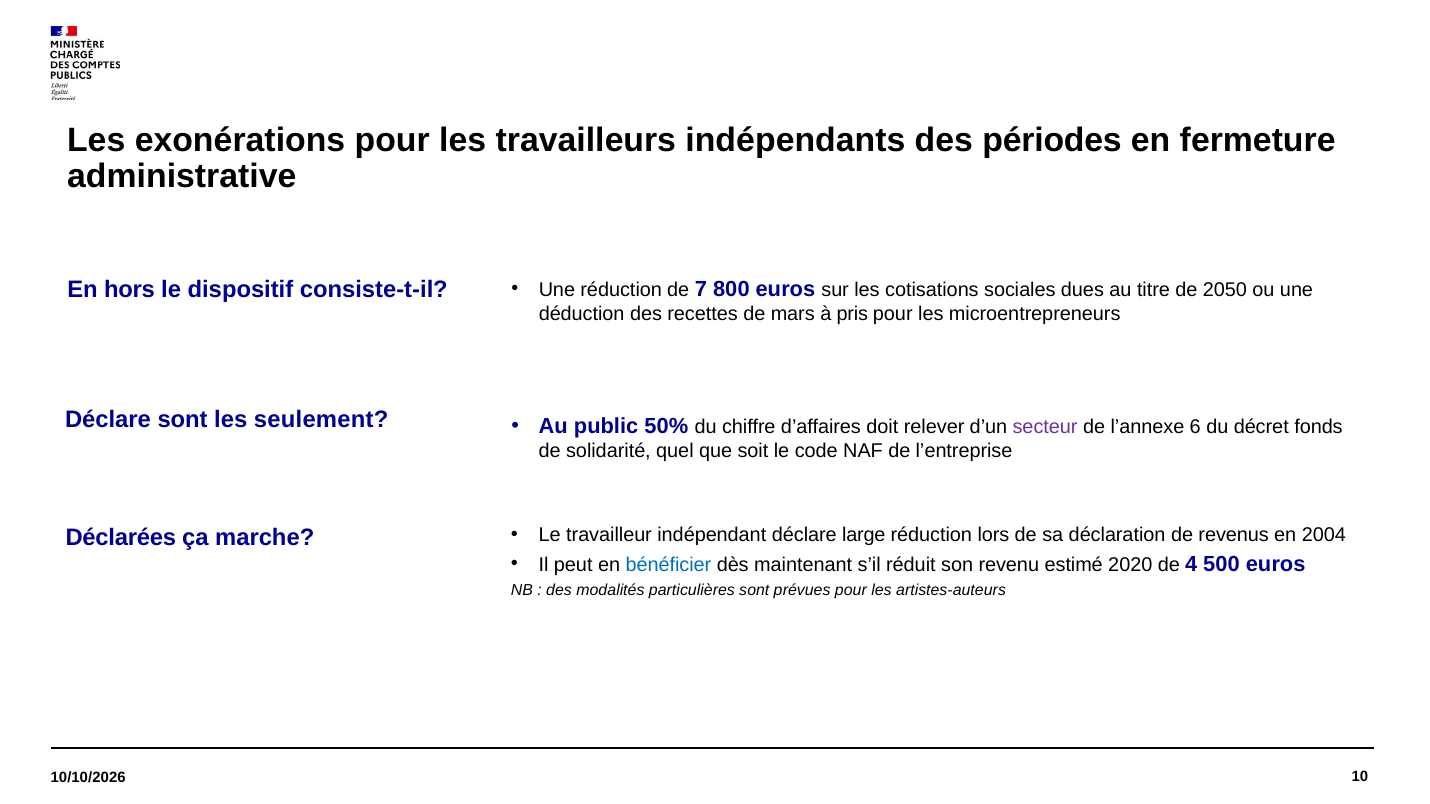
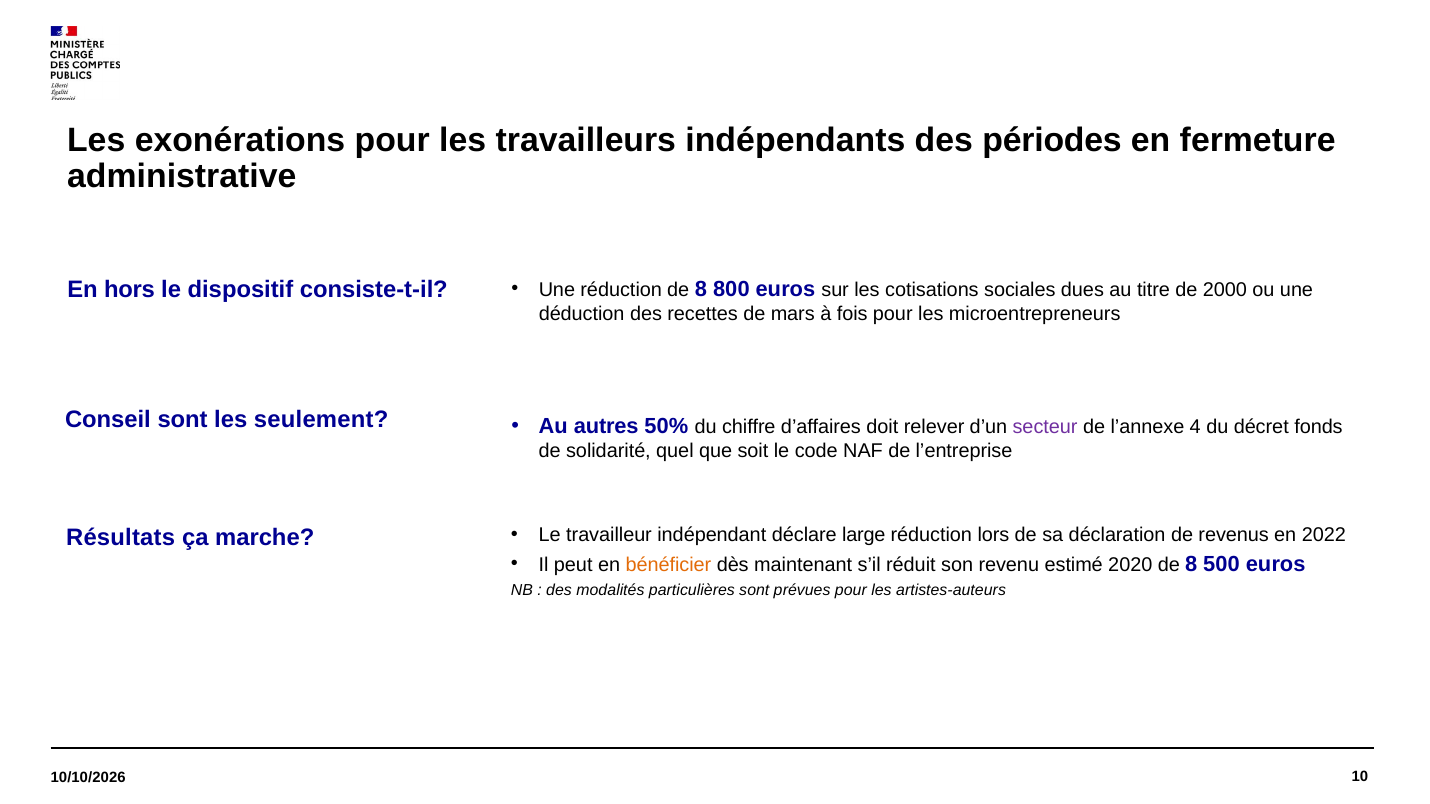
réduction de 7: 7 -> 8 (701, 289)
2050: 2050 -> 2000 (1225, 290)
pris: pris -> fois (852, 314)
Déclare: Déclare -> Conseil (108, 420)
public: public -> autres (606, 427)
6: 6 -> 4 (1195, 427)
2004: 2004 -> 2022 (1324, 535)
Déclarées: Déclarées -> Résultats (121, 538)
bénéficier colour: blue -> orange (668, 565)
2020 de 4: 4 -> 8 (1191, 565)
